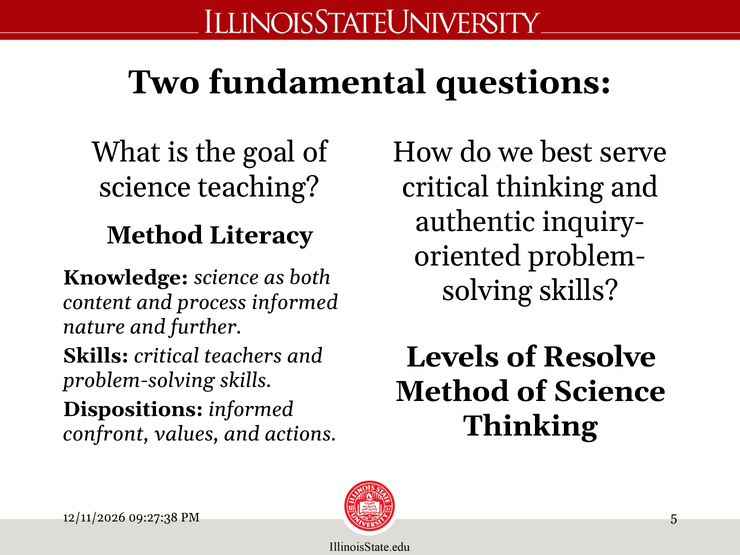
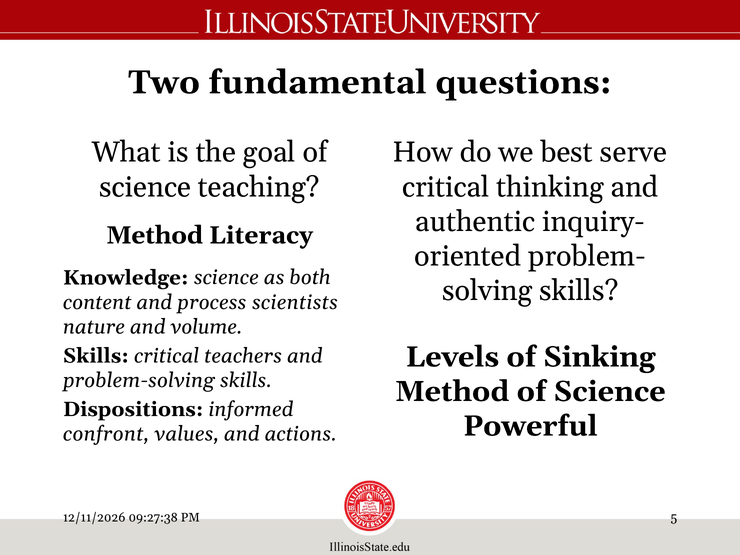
process informed: informed -> scientists (295, 302)
further: further -> volume (206, 327)
Resolve: Resolve -> Sinking (599, 357)
Thinking: Thinking -> Powerful (530, 426)
